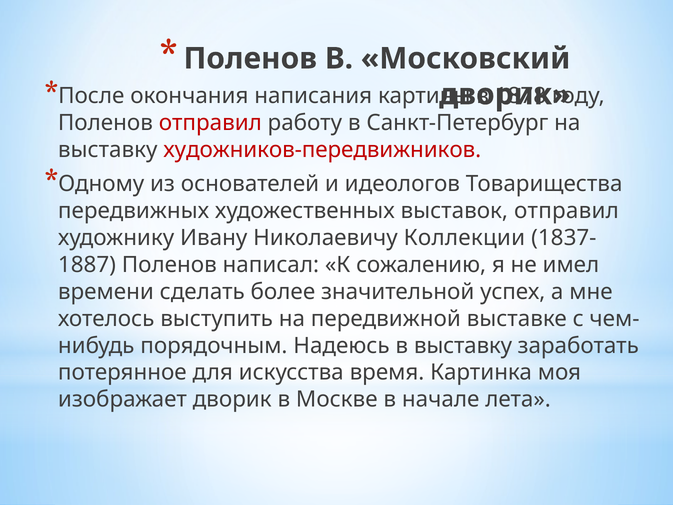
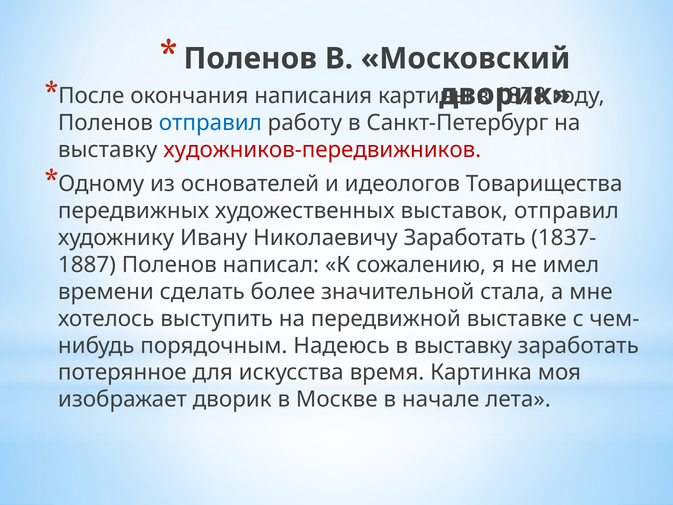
отправил colour: red -> blue (210, 123)
Николаевичу Коллекции: Коллекции -> Заработать (465, 238)
успех: успех -> стала (513, 292)
